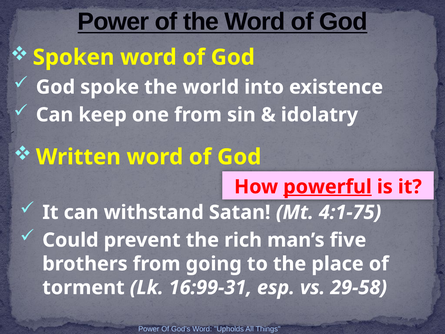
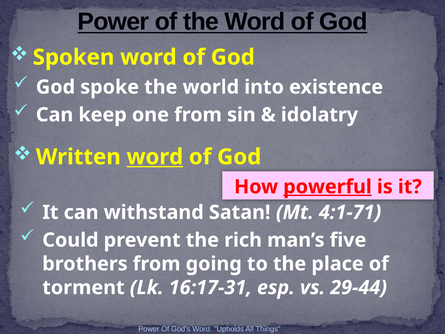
word underline: none -> present (155, 157)
4:1-75: 4:1-75 -> 4:1-71 (350, 212)
16:99-31: 16:99-31 -> 16:17-31 (210, 287)
29-58: 29-58 -> 29-44 (359, 287)
